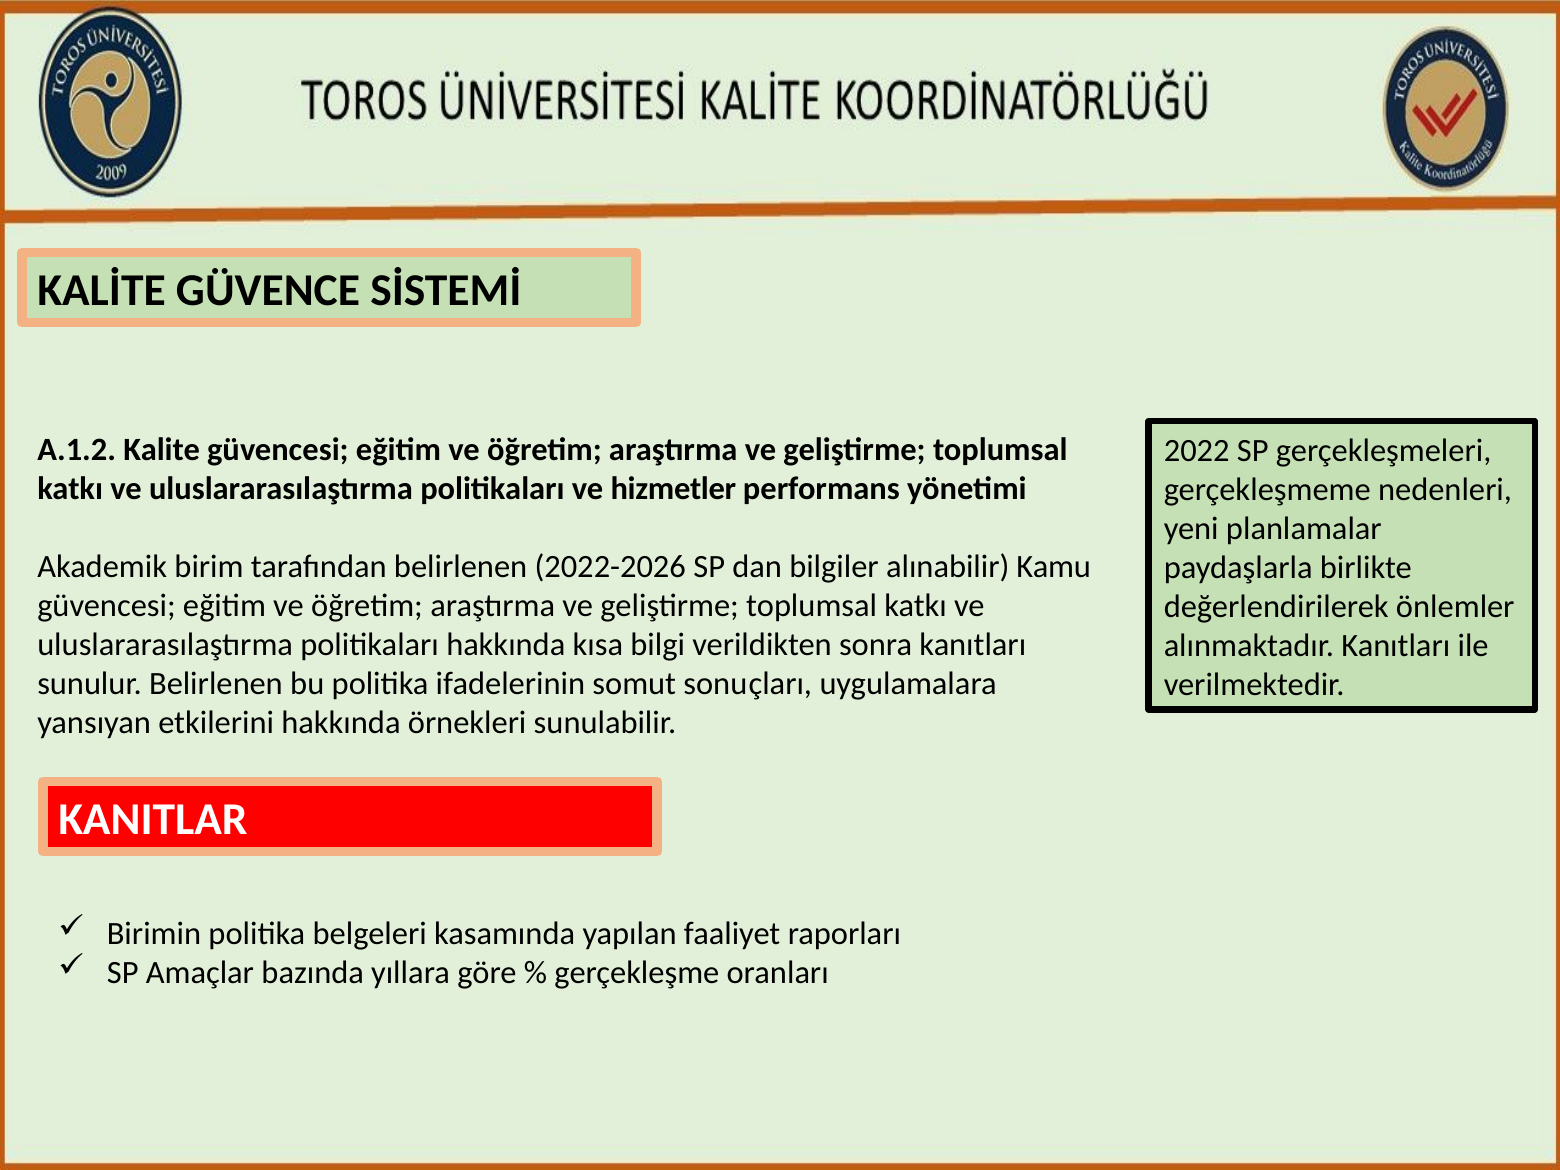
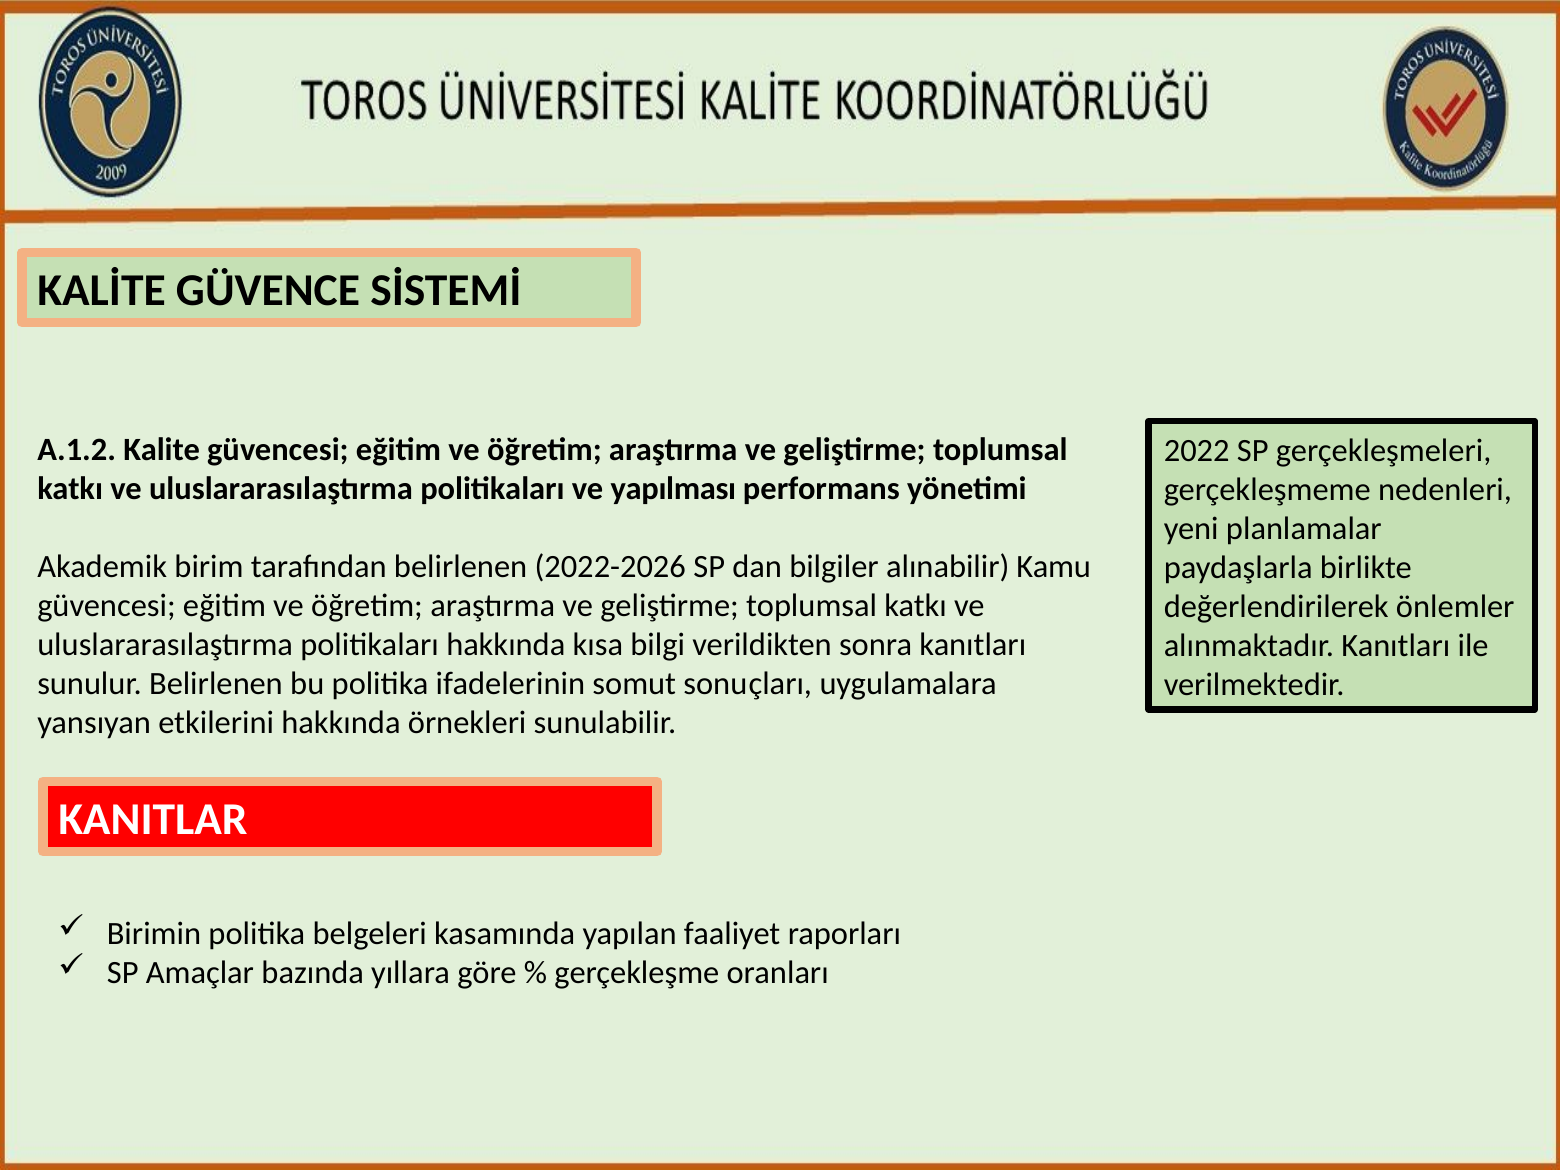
hizmetler: hizmetler -> yapılması (673, 489)
